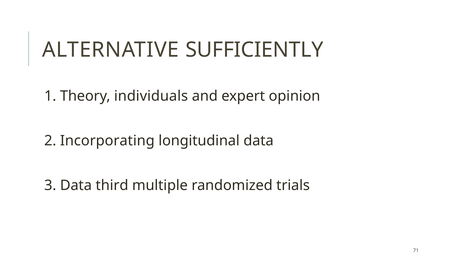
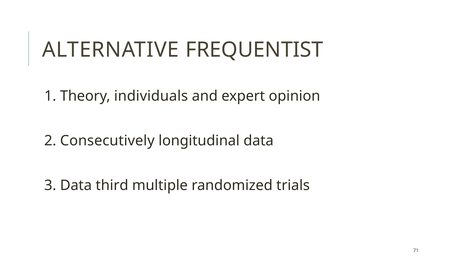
SUFFICIENTLY: SUFFICIENTLY -> FREQUENTIST (254, 50)
Incorporating: Incorporating -> Consecutively (107, 140)
